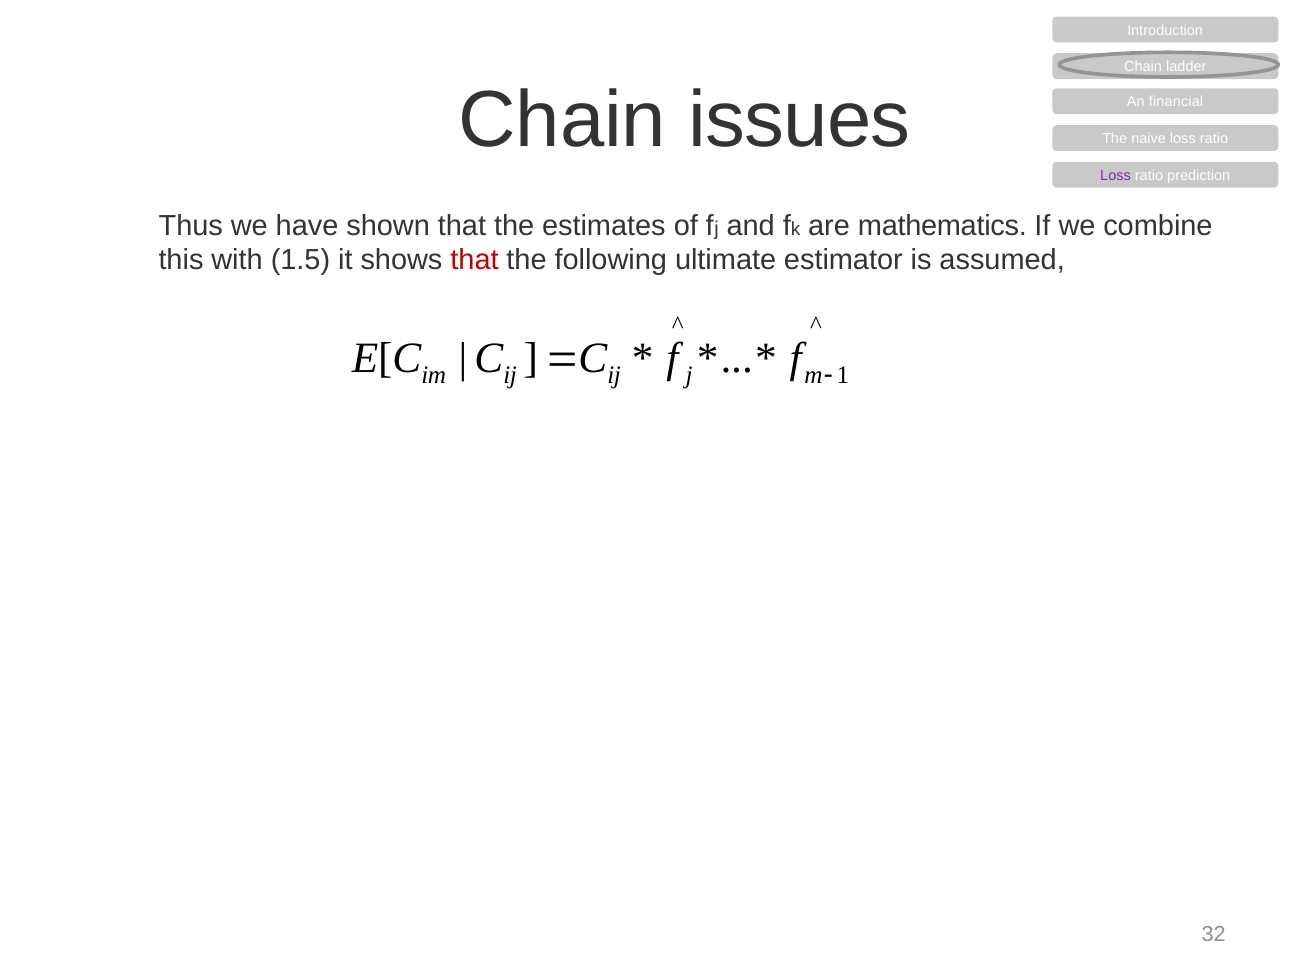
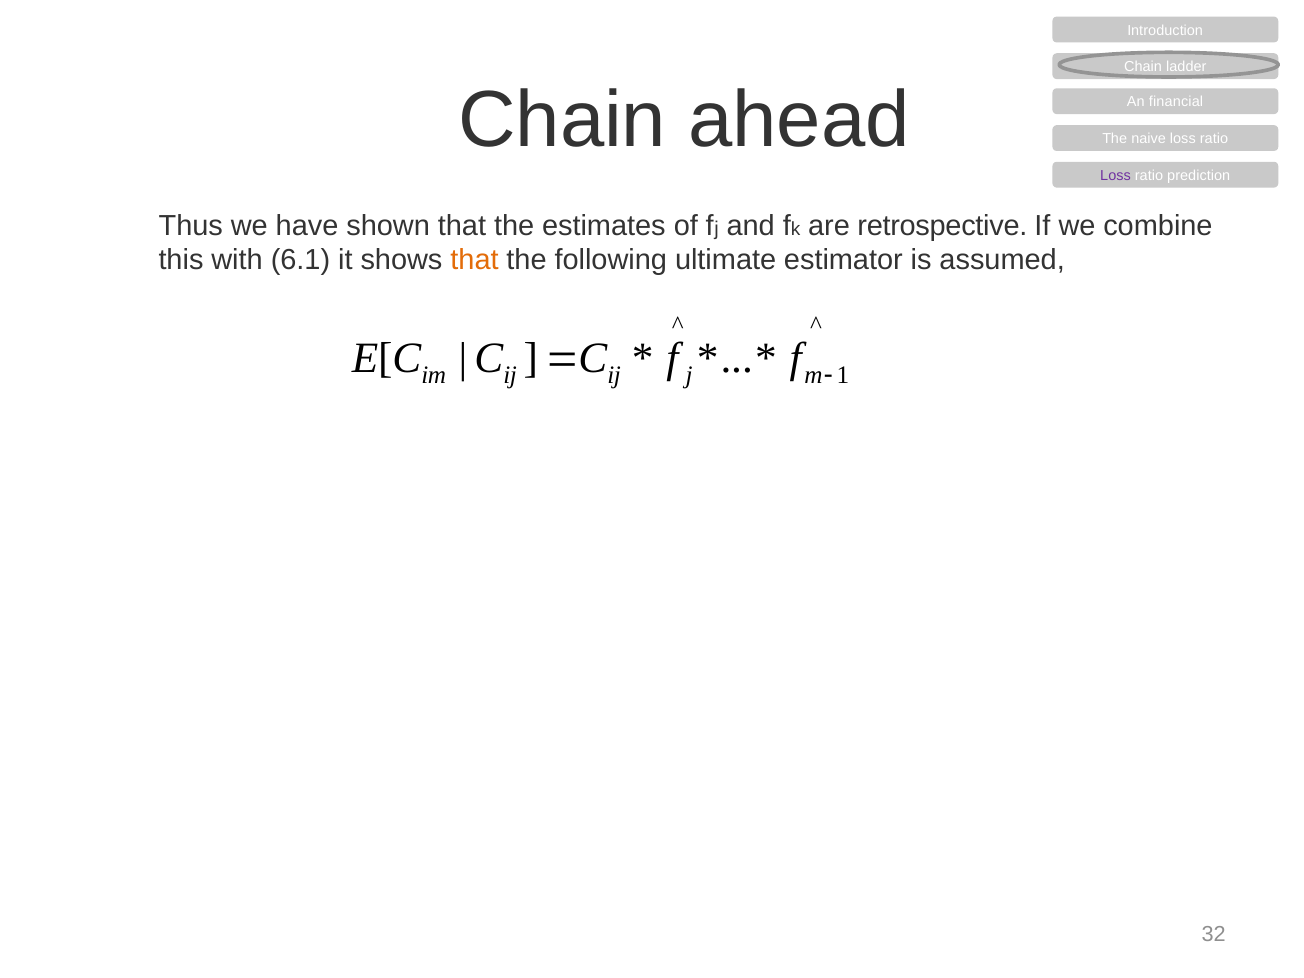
issues: issues -> ahead (799, 120)
mathematics: mathematics -> retrospective (942, 225)
1.5: 1.5 -> 6.1 (300, 260)
that colour: red -> orange (475, 260)
